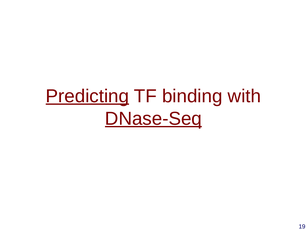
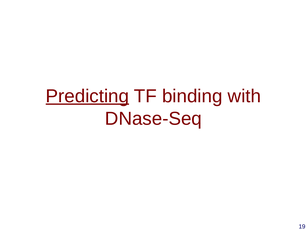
DNase-Seq underline: present -> none (153, 119)
